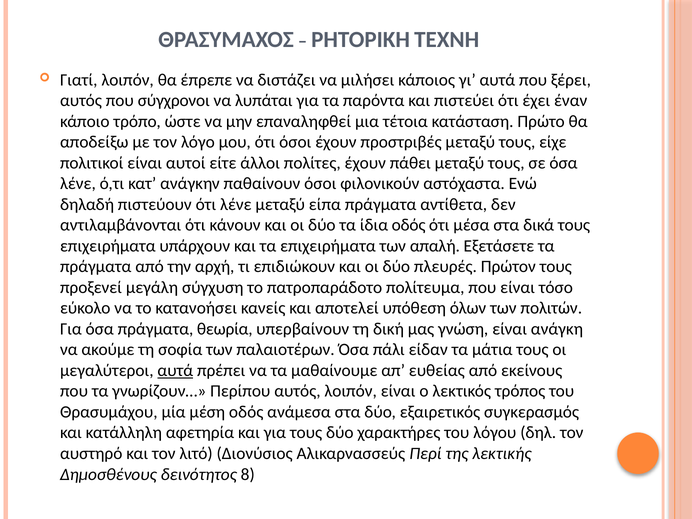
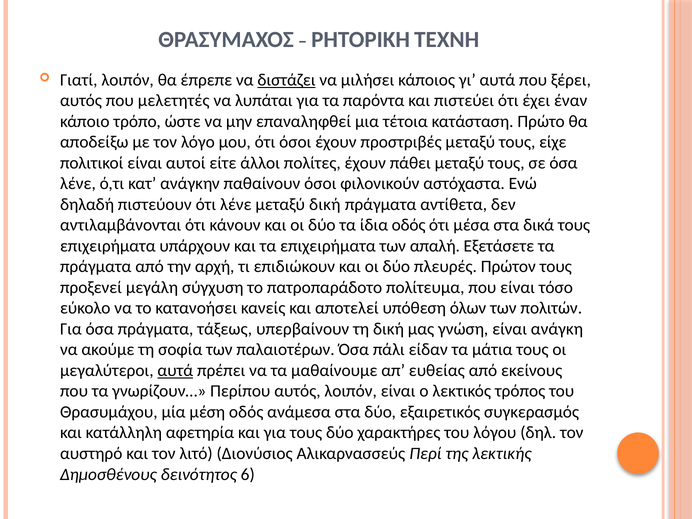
διστάζει underline: none -> present (287, 80)
σύγχρονοι: σύγχρονοι -> μελετητές (174, 101)
μεταξύ είπα: είπα -> δική (325, 204)
θεωρία: θεωρία -> τάξεως (225, 329)
8: 8 -> 6 (248, 474)
